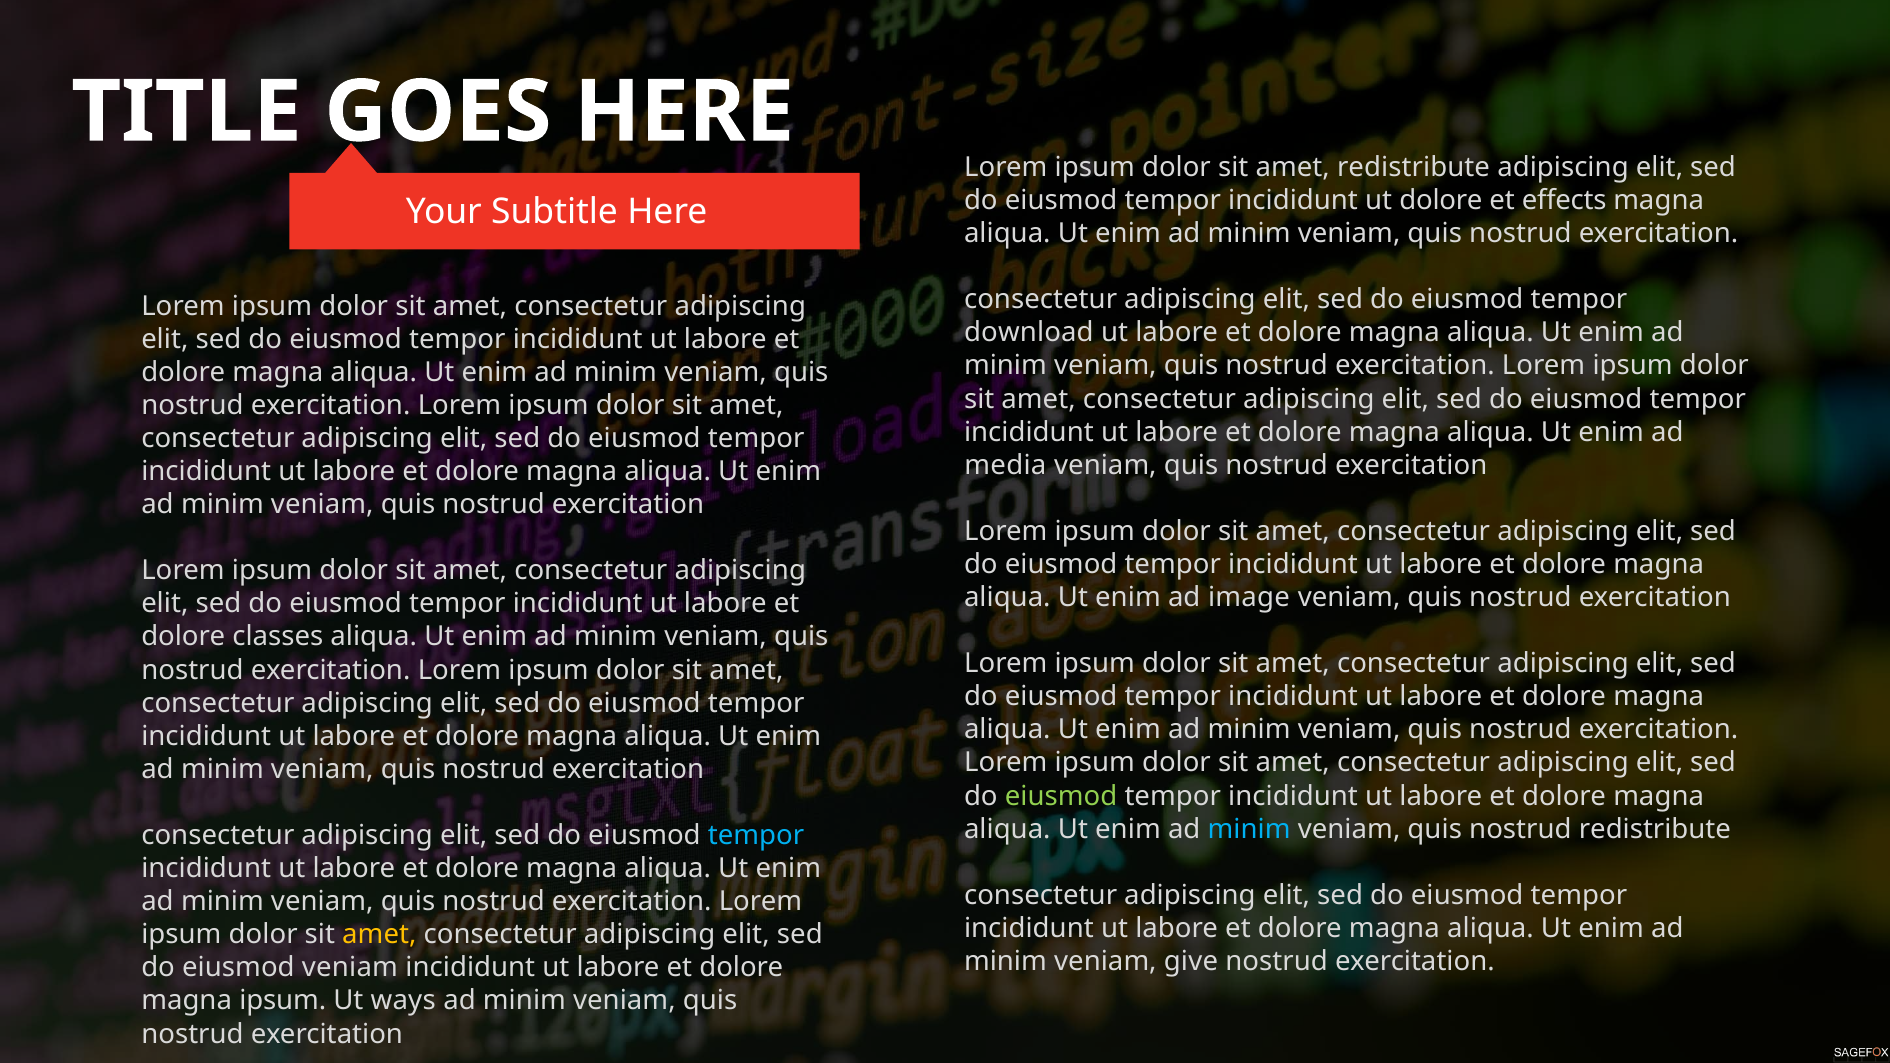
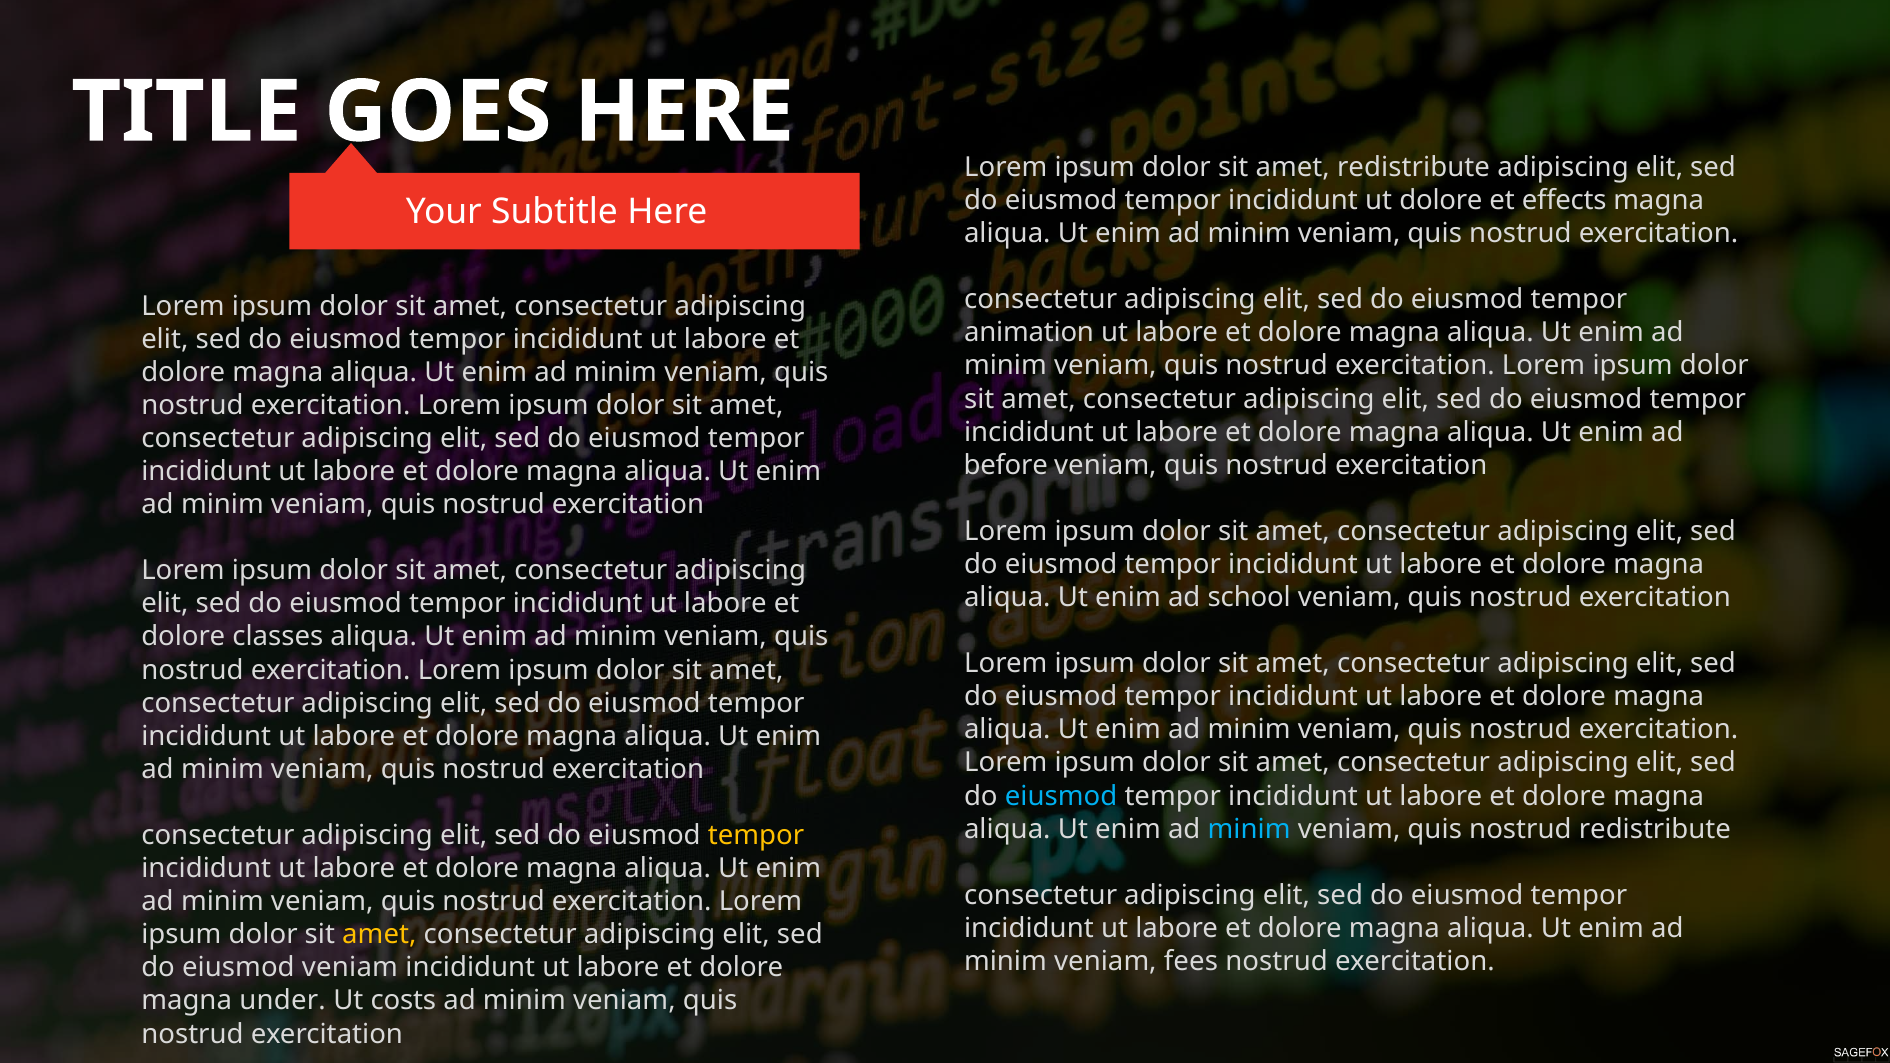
download: download -> animation (1029, 333)
media: media -> before (1006, 465)
image: image -> school (1249, 598)
eiusmod colour: light green -> light blue (1061, 796)
tempor colour: light blue -> yellow (756, 835)
give: give -> fees (1191, 962)
magna ipsum: ipsum -> under (283, 1001)
ways: ways -> costs (403, 1001)
